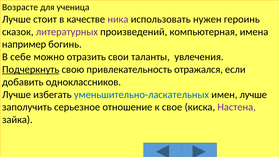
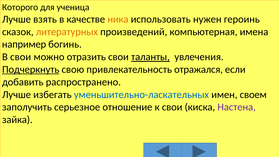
Возрасте: Возрасте -> Которого (20, 7)
стоит: стоит -> взять (45, 19)
ника colour: purple -> orange (118, 19)
литературных colour: purple -> orange (67, 32)
В себе: себе -> свои (21, 57)
таланты underline: none -> present (150, 57)
одноклассников: одноклассников -> распространено (83, 82)
имен лучше: лучше -> своем (253, 95)
к свое: свое -> свои (172, 107)
